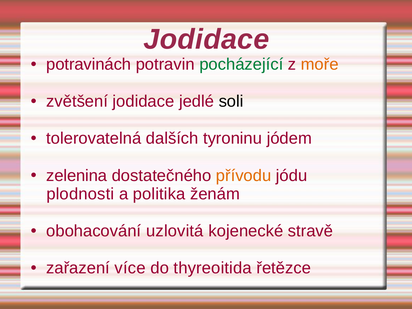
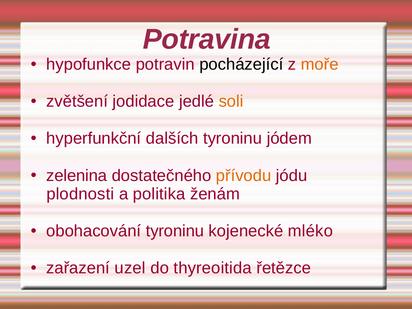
Jodidace: Jodidace -> Potravina (207, 39)
potravinách: potravinách -> hypofunkce (89, 64)
pocházející colour: green -> black (241, 64)
soli colour: black -> orange (231, 101)
tolerovatelná: tolerovatelná -> hyperfunkční (94, 139)
obohacování uzlovitá: uzlovitá -> tyroninu (175, 231)
stravě: stravě -> mléko (310, 231)
více: více -> uzel (130, 268)
